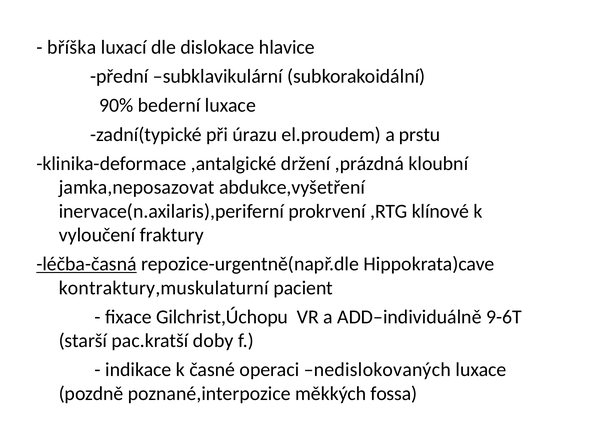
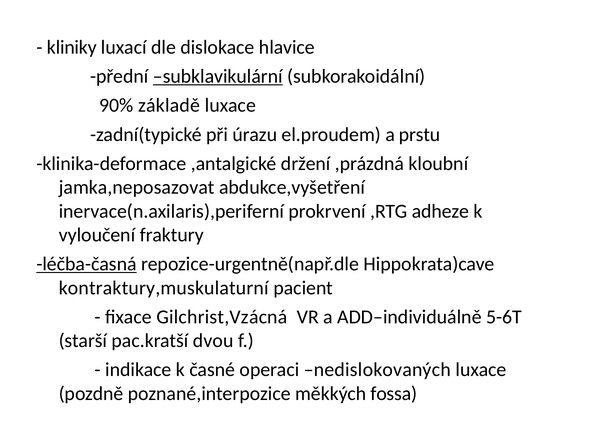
bříška: bříška -> kliniky (72, 47)
subklavikulární underline: none -> present (218, 76)
bederní: bederní -> základě (169, 105)
klínové: klínové -> adheze (440, 211)
Gilchrist,Úchopu: Gilchrist,Úchopu -> Gilchrist,Vzácná (222, 317)
9-6T: 9-6T -> 5-6T (504, 317)
doby: doby -> dvou (213, 341)
